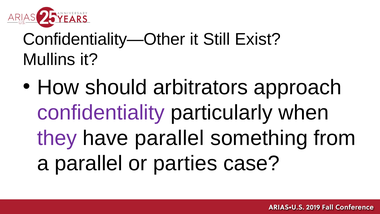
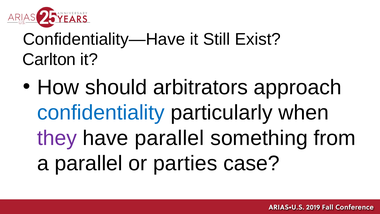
Confidentiality—Other: Confidentiality—Other -> Confidentiality—Have (104, 39)
Mullins: Mullins -> Carlton (49, 60)
confidentiality colour: purple -> blue (101, 113)
